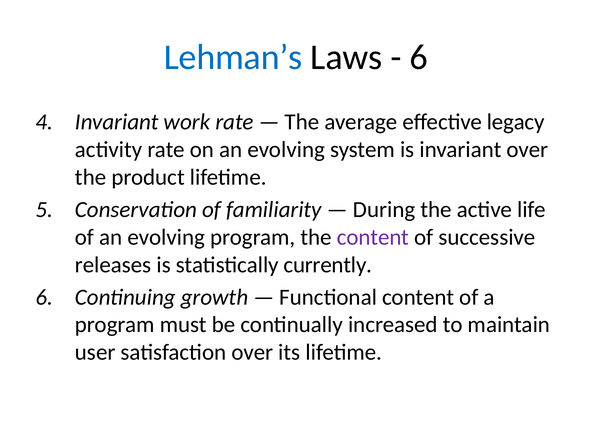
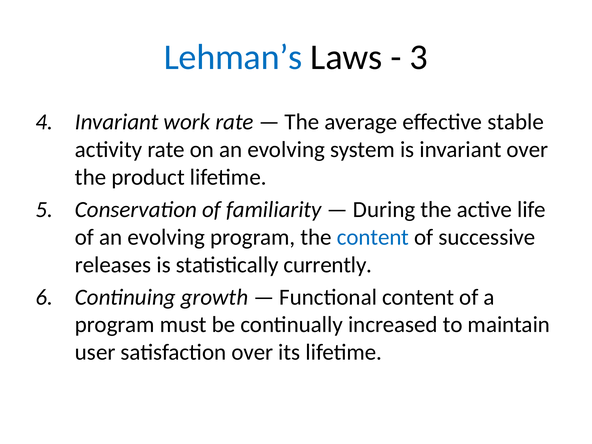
6: 6 -> 3 (419, 57)
legacy: legacy -> stable (516, 122)
content colour: purple -> blue (373, 237)
